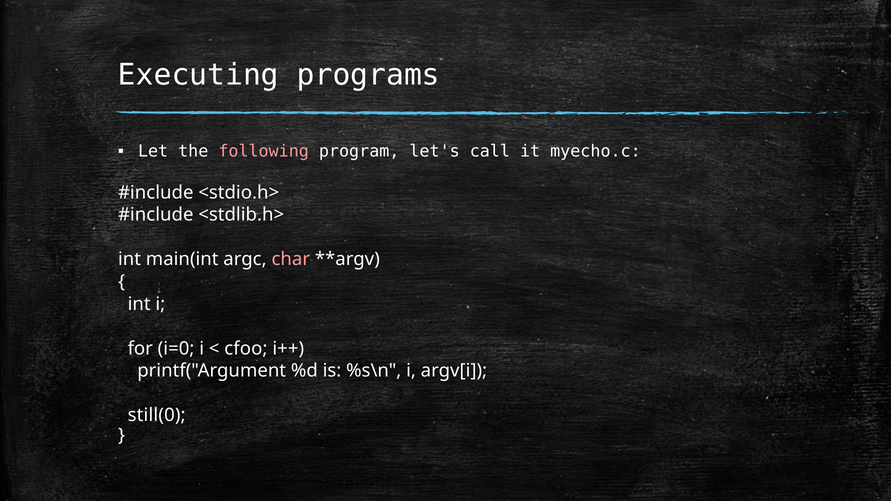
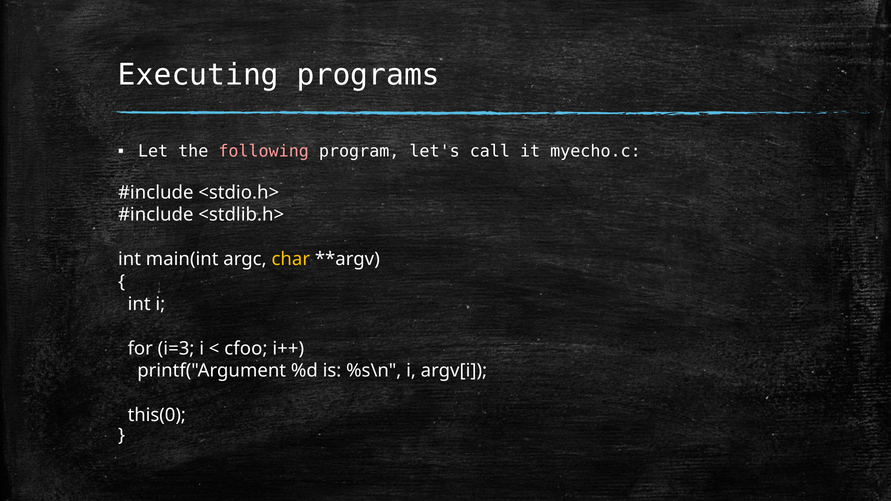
char colour: pink -> yellow (291, 260)
i=0: i=0 -> i=3 (176, 349)
still(0: still(0 -> this(0 (157, 416)
